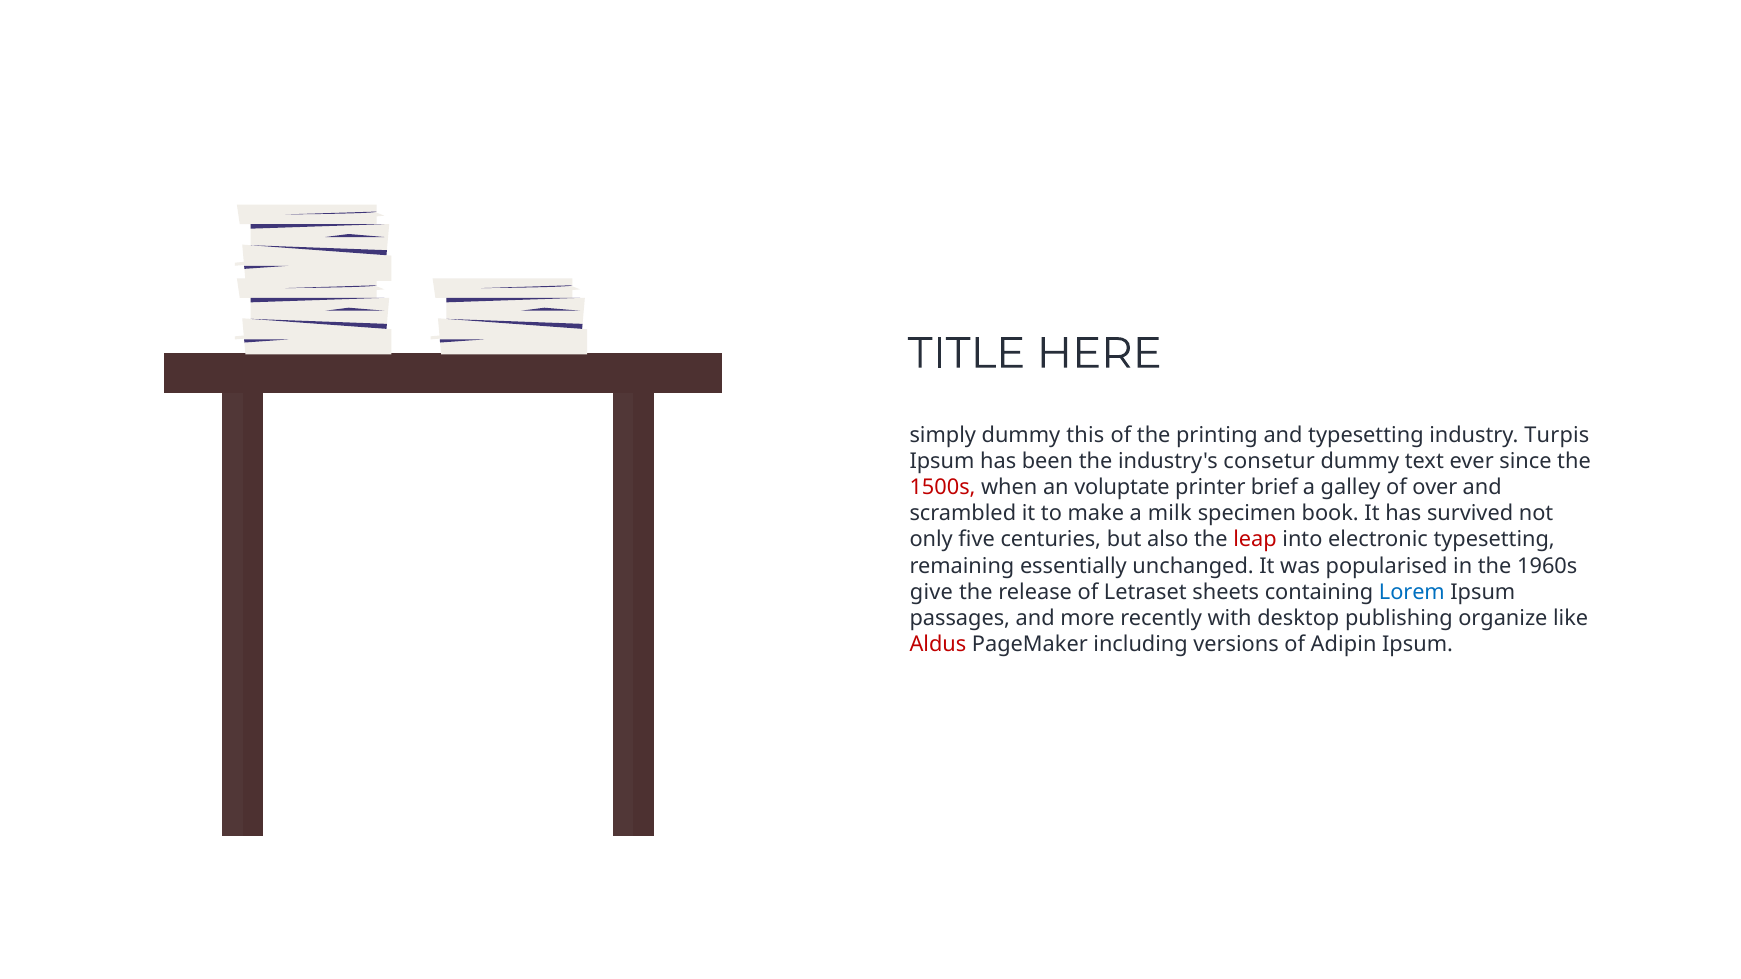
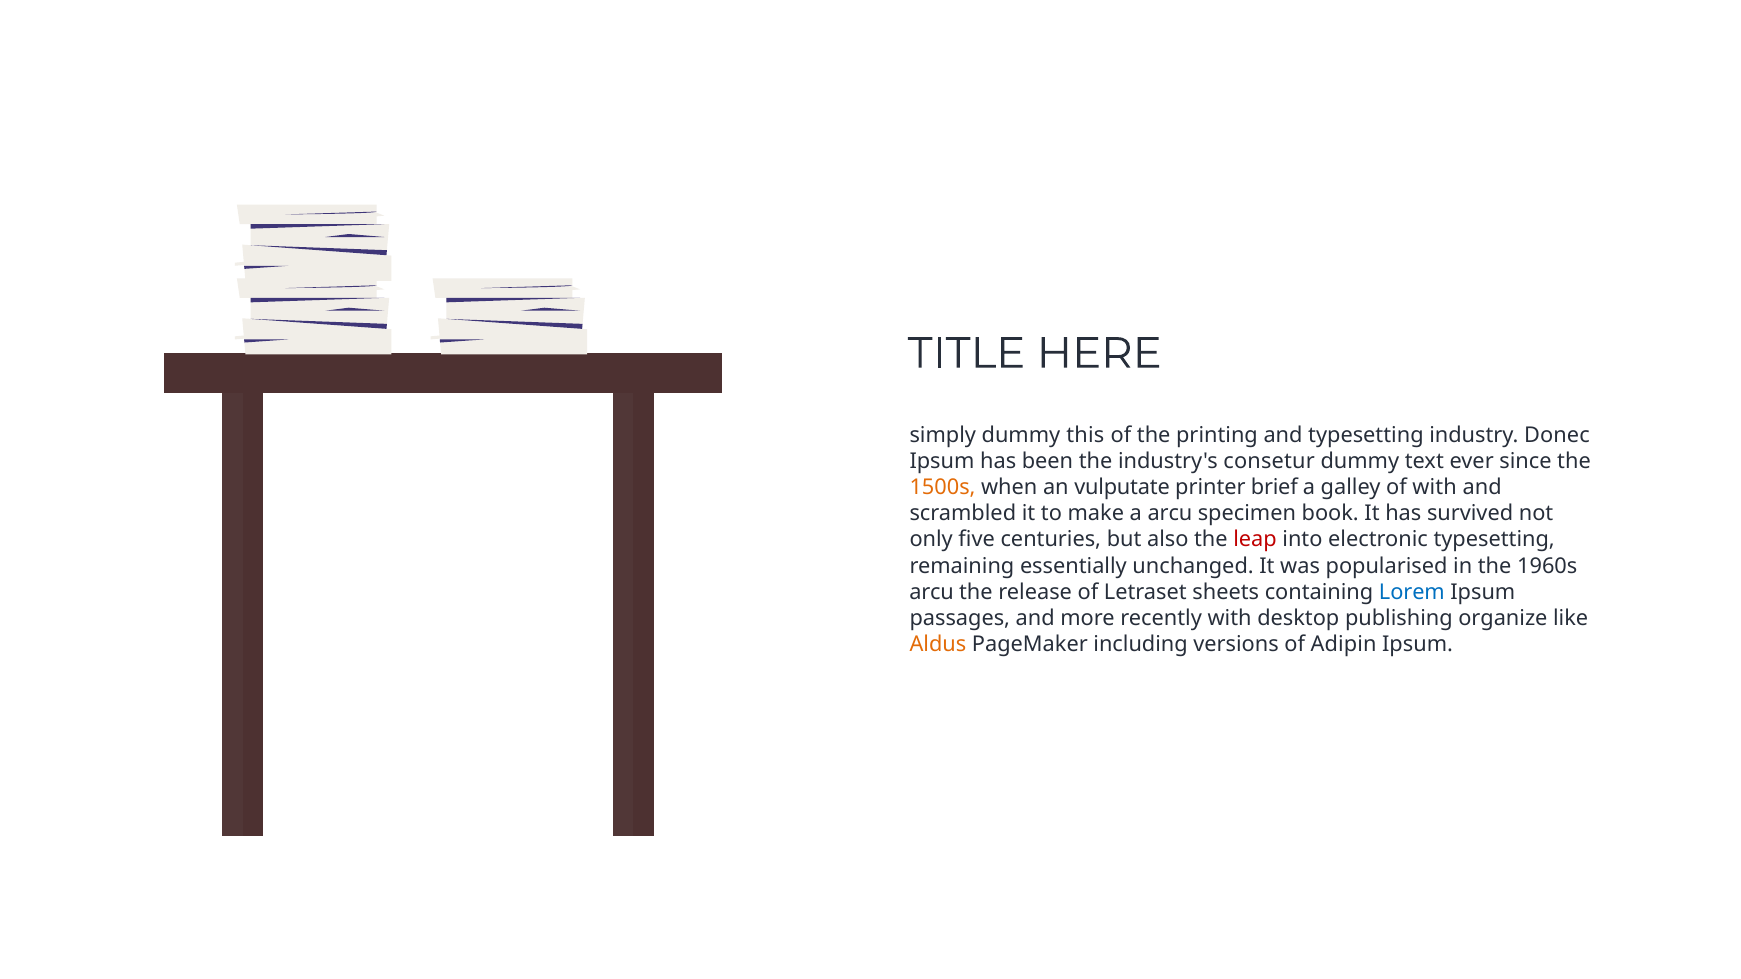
Turpis: Turpis -> Donec (1557, 435)
1500s colour: red -> orange (943, 488)
voluptate: voluptate -> vulputate (1122, 488)
of over: over -> with (1435, 488)
a milk: milk -> arcu (1170, 514)
give: give -> arcu (932, 592)
Aldus colour: red -> orange (938, 644)
